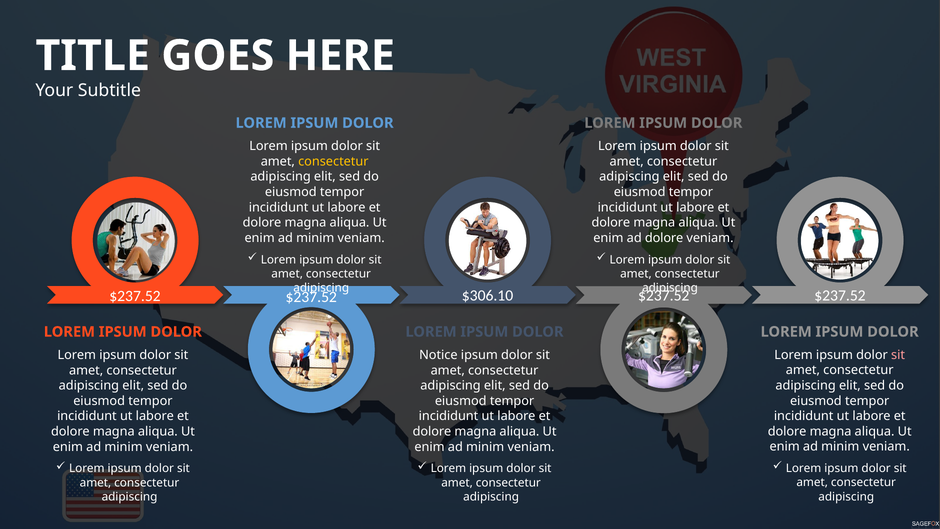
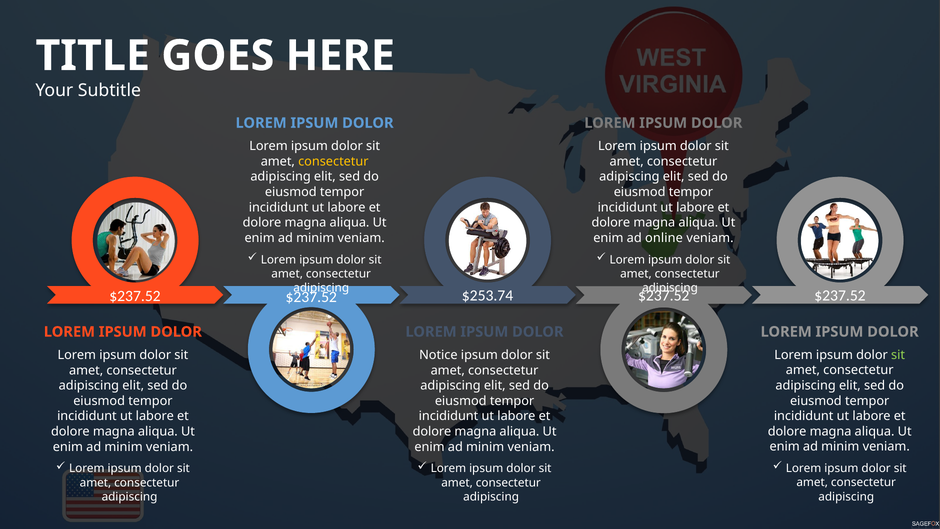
ad dolore: dolore -> online (664, 238)
$306.10: $306.10 -> $253.74 (488, 296)
sit colour: pink -> light green (898, 355)
